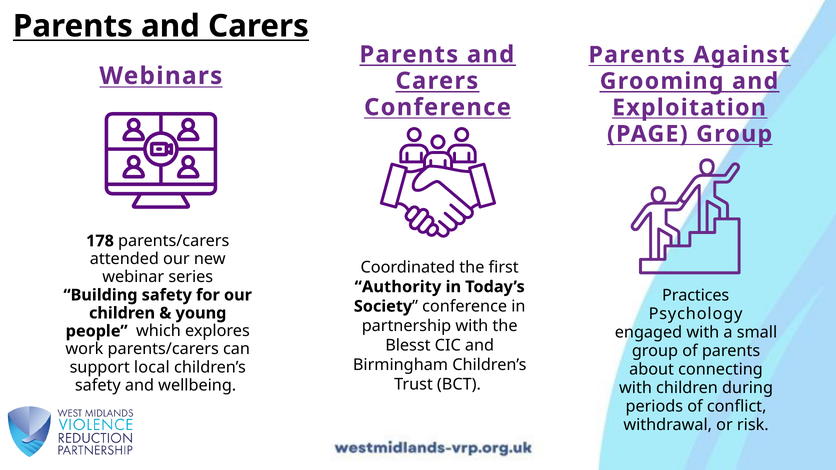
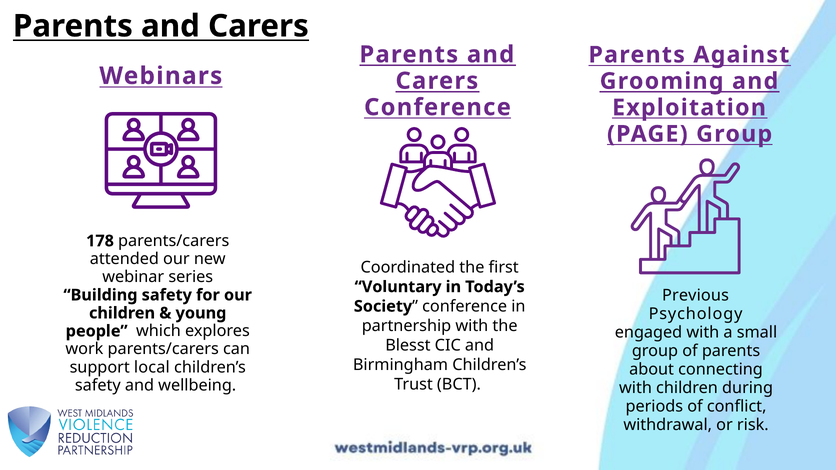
Authority: Authority -> Voluntary (398, 287)
Practices: Practices -> Previous (696, 295)
